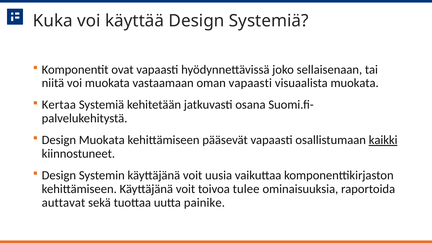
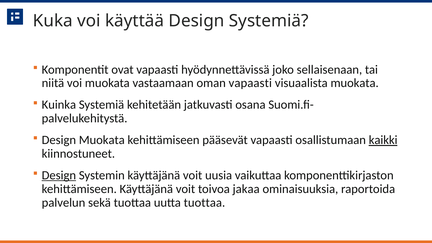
Kertaa: Kertaa -> Kuinka (59, 105)
Design underline: none -> present (59, 175)
tulee: tulee -> jakaa (246, 189)
auttavat: auttavat -> palvelun (64, 203)
uutta painike: painike -> tuottaa (204, 203)
